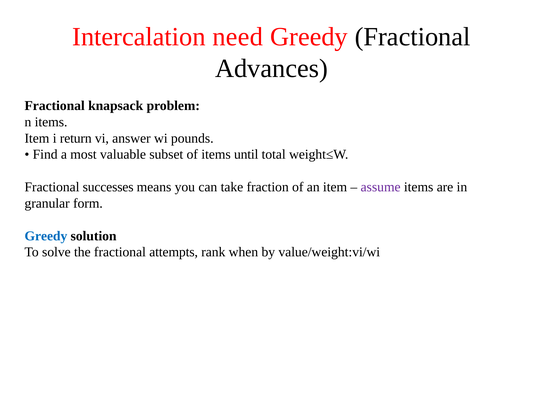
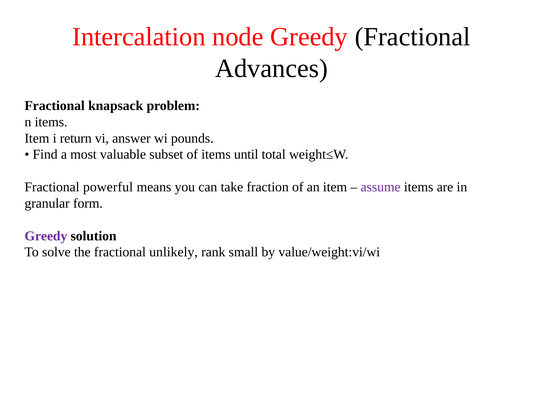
need: need -> node (238, 37)
successes: successes -> powerful (108, 187)
Greedy colour: blue -> purple (46, 236)
attempts: attempts -> unlikely (174, 252)
when: when -> small (243, 252)
